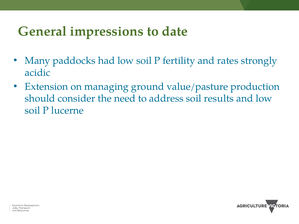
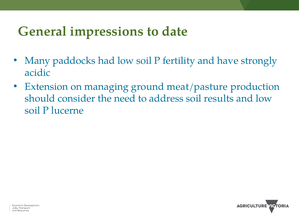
rates: rates -> have (228, 61)
value/pasture: value/pasture -> meat/pasture (197, 87)
